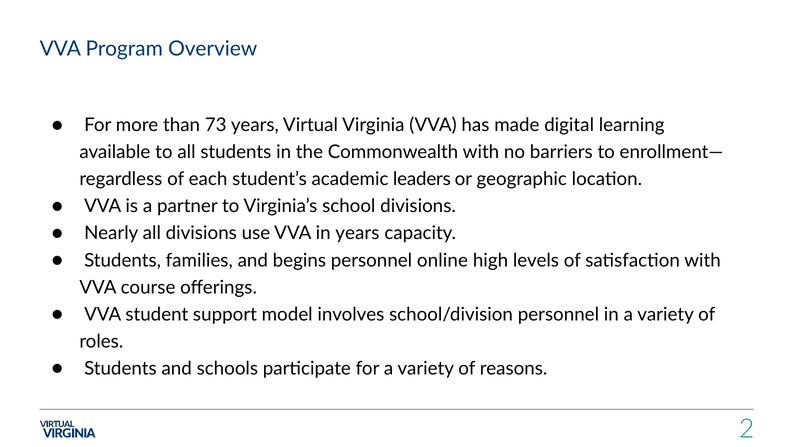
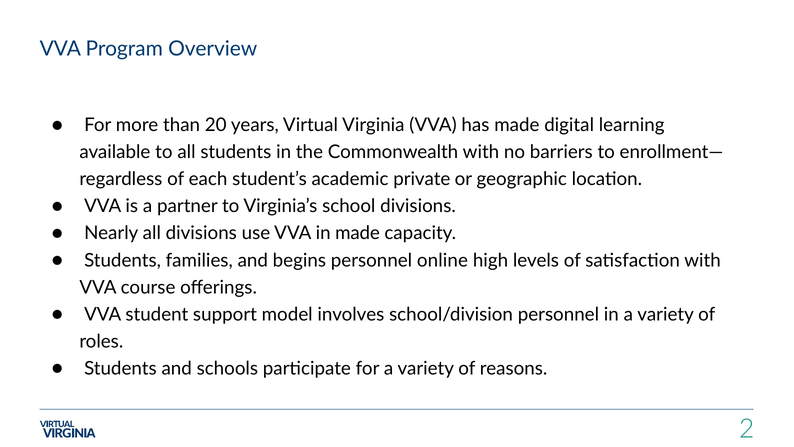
73: 73 -> 20 (216, 125)
leaders: leaders -> private (422, 179)
in years: years -> made (358, 233)
